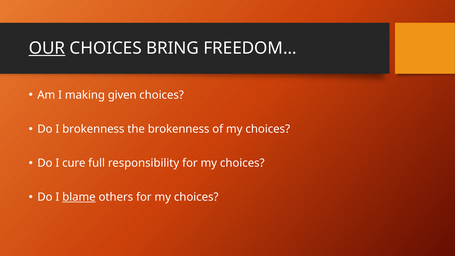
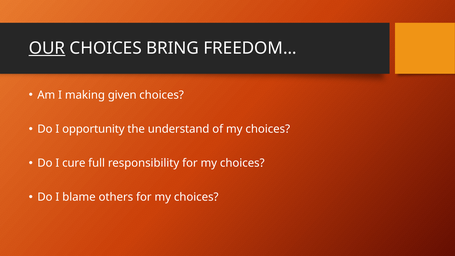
I brokenness: brokenness -> opportunity (93, 129)
the brokenness: brokenness -> understand (179, 129)
blame underline: present -> none (79, 197)
